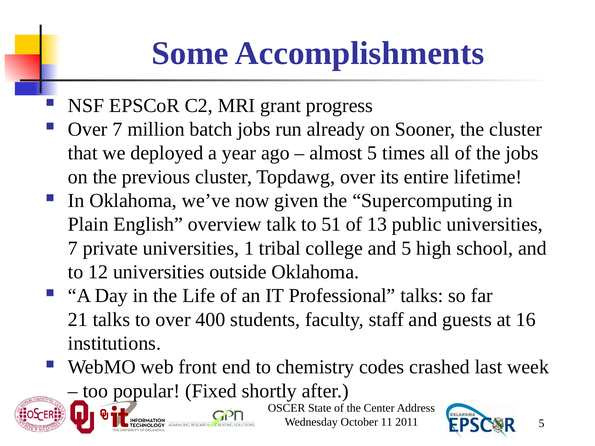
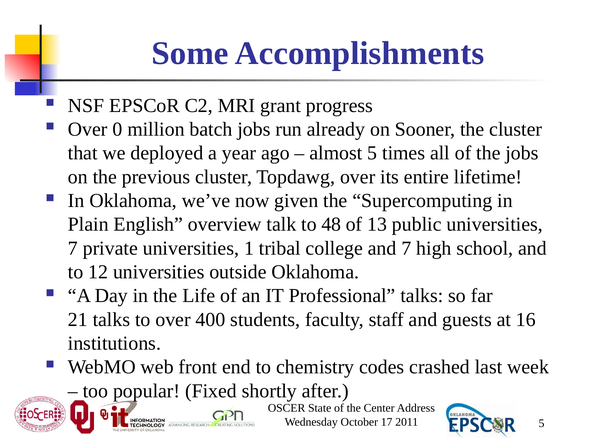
Over 7: 7 -> 0 (117, 129)
51: 51 -> 48 (331, 225)
and 5: 5 -> 7 (406, 248)
11: 11 -> 17 (387, 422)
